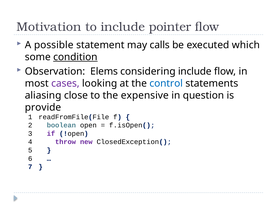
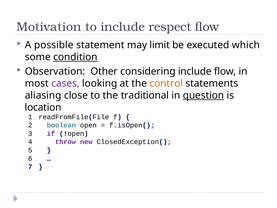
pointer: pointer -> respect (170, 27)
calls: calls -> limit (160, 45)
Elems: Elems -> Other (104, 71)
control colour: blue -> orange (166, 83)
expensive: expensive -> traditional (145, 95)
question underline: none -> present (203, 95)
provide: provide -> location (43, 107)
